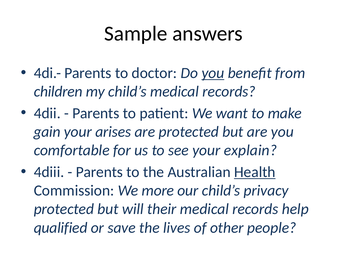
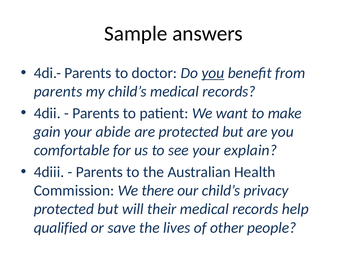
children: children -> parents (58, 91)
arises: arises -> abide (113, 131)
Health underline: present -> none (255, 171)
more: more -> there (158, 190)
